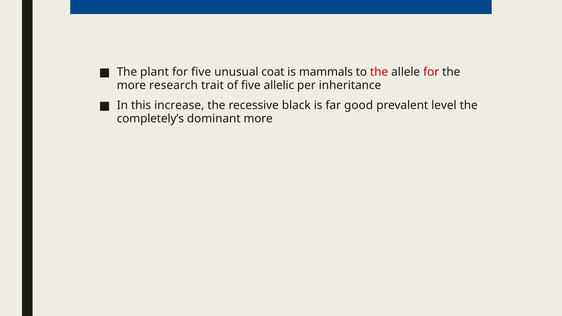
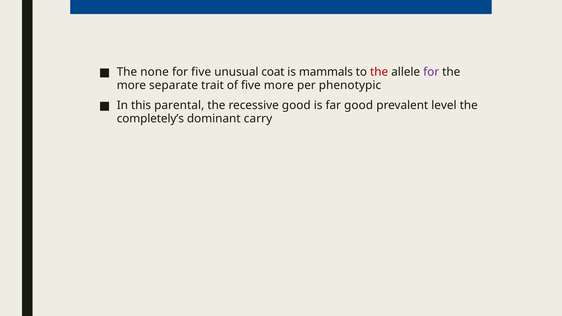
plant: plant -> none (155, 72)
for colour: red -> purple (431, 72)
research: research -> separate (174, 85)
five allelic: allelic -> more (279, 85)
inheritance: inheritance -> phenotypic (350, 85)
increase: increase -> parental (179, 105)
recessive black: black -> good (296, 105)
dominant more: more -> carry (258, 119)
